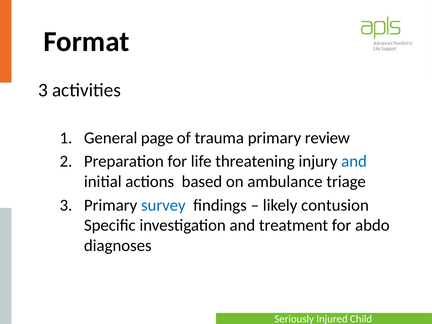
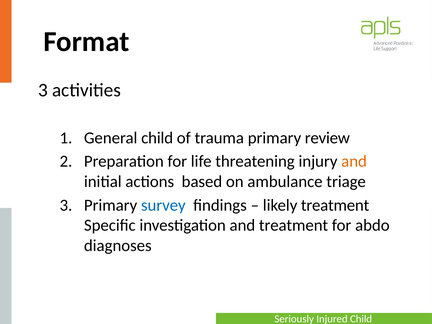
General page: page -> child (157, 138)
and colour: blue -> orange (354, 161)
likely contusion: contusion -> treatment (335, 205)
